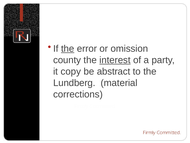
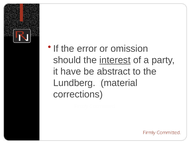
the underline: present -> none (68, 48)
county: county -> should (67, 60)
copy: copy -> have (71, 71)
